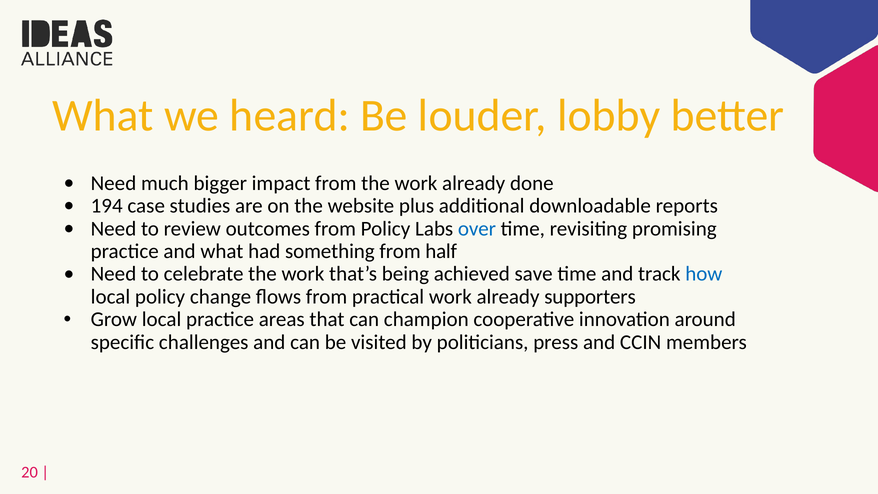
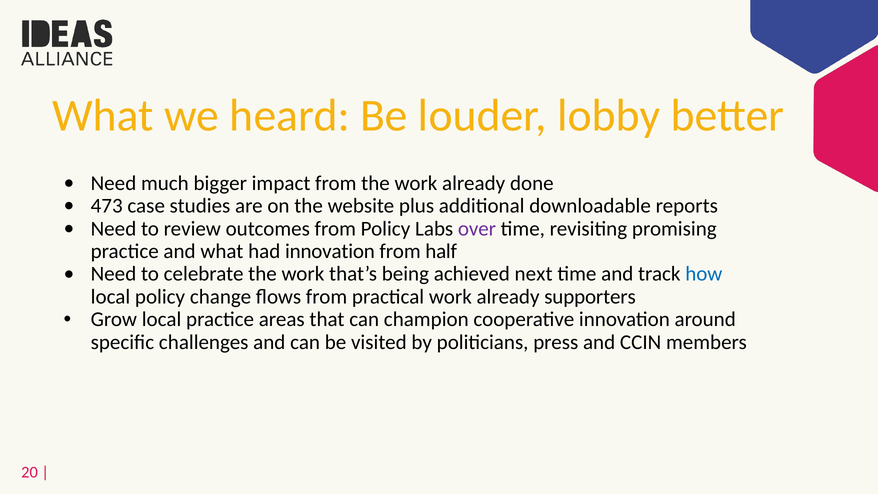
194: 194 -> 473 (107, 206)
over colour: blue -> purple (477, 229)
had something: something -> innovation (330, 251)
save: save -> next (534, 274)
